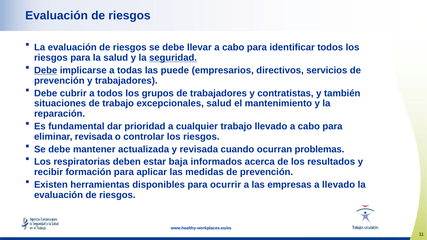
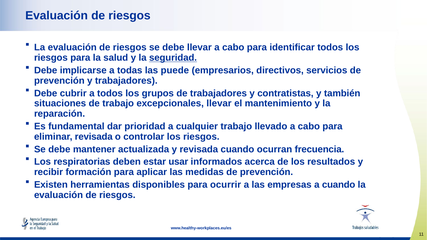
Debe underline: present -> none (46, 70)
excepcionales salud: salud -> llevar (219, 104)
problemas: problemas -> frecuencia (319, 149)
baja: baja -> usar (178, 162)
a llevado: llevado -> cuando (339, 185)
